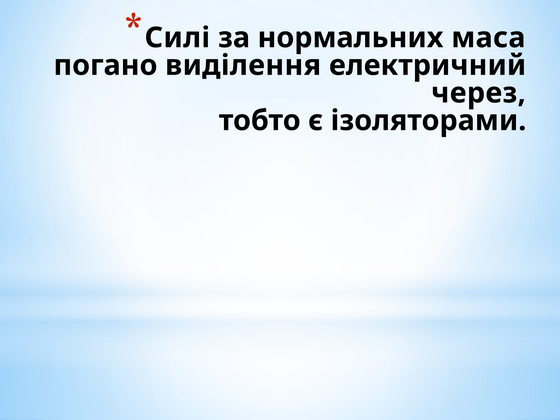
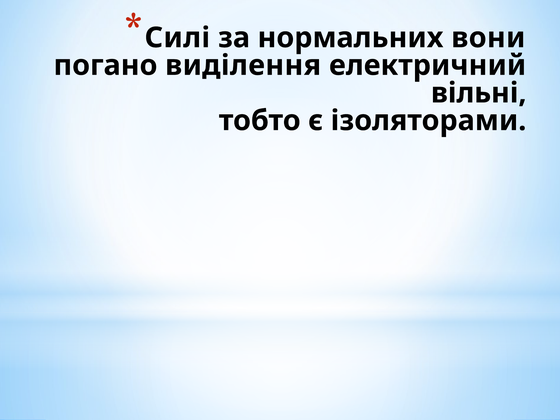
маса: маса -> вони (488, 38)
через: через -> вільні (479, 93)
